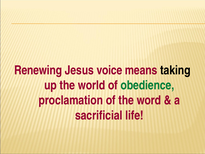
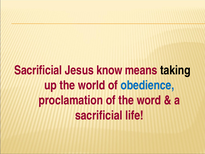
Renewing: Renewing -> Sacrificial (38, 70)
voice: voice -> know (109, 70)
obedience colour: green -> blue (147, 85)
